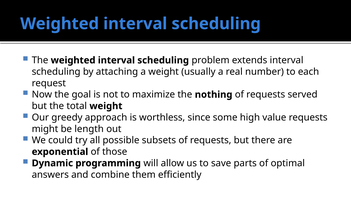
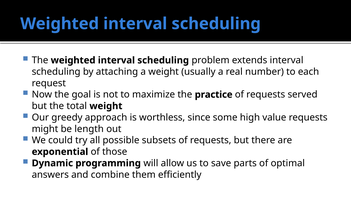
nothing: nothing -> practice (214, 94)
